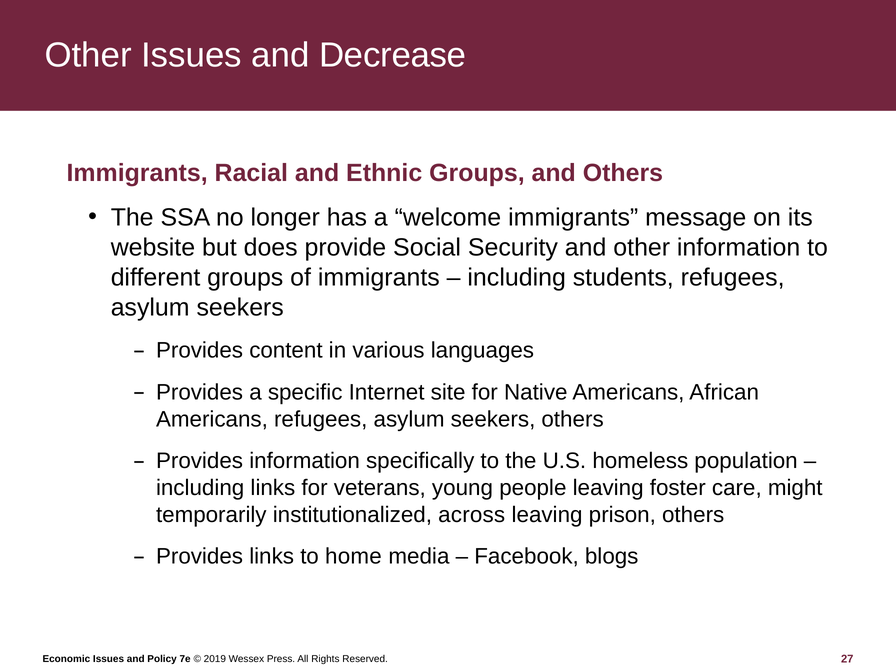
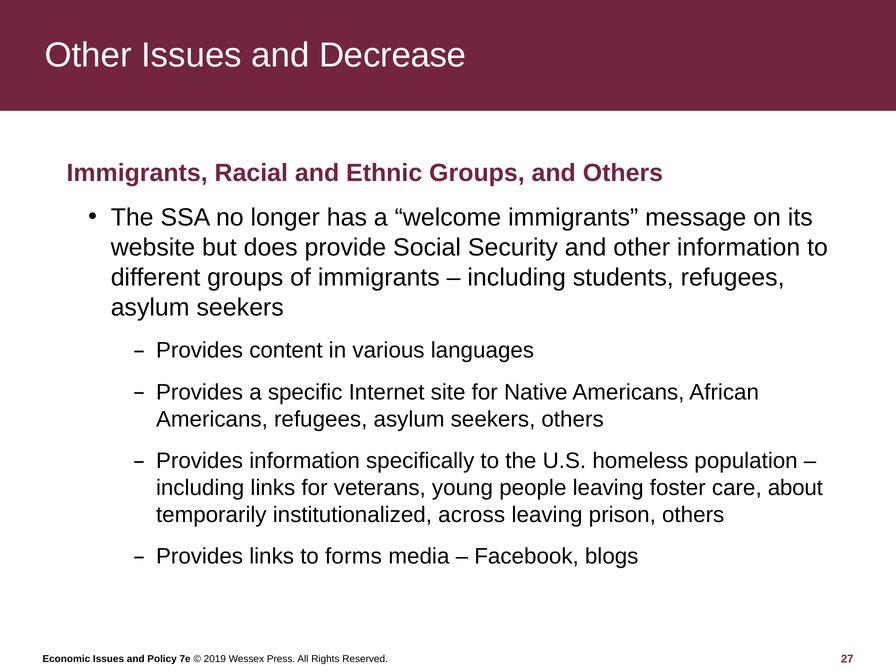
might: might -> about (795, 488)
home: home -> forms (353, 557)
